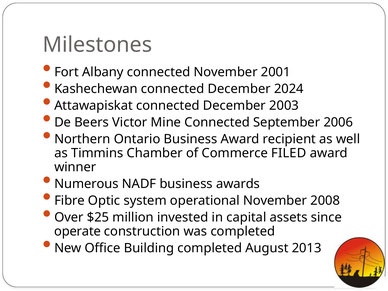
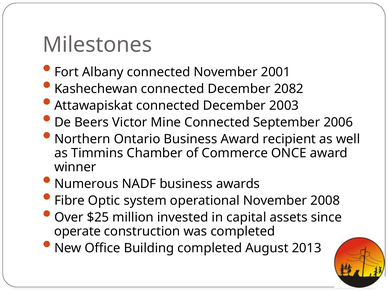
2024: 2024 -> 2082 (289, 89)
FILED: FILED -> ONCE (289, 153)
